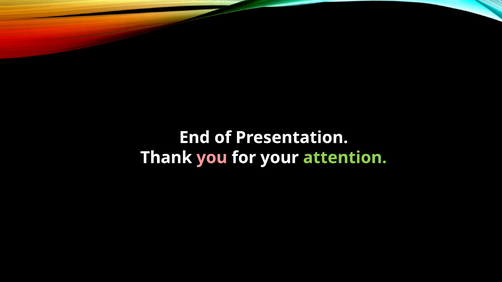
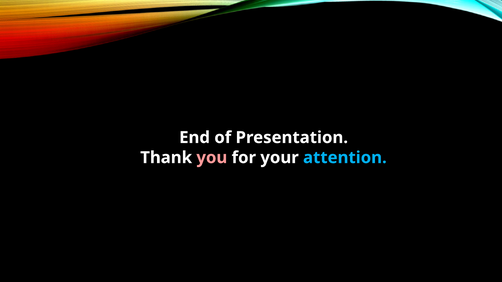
attention colour: light green -> light blue (345, 158)
